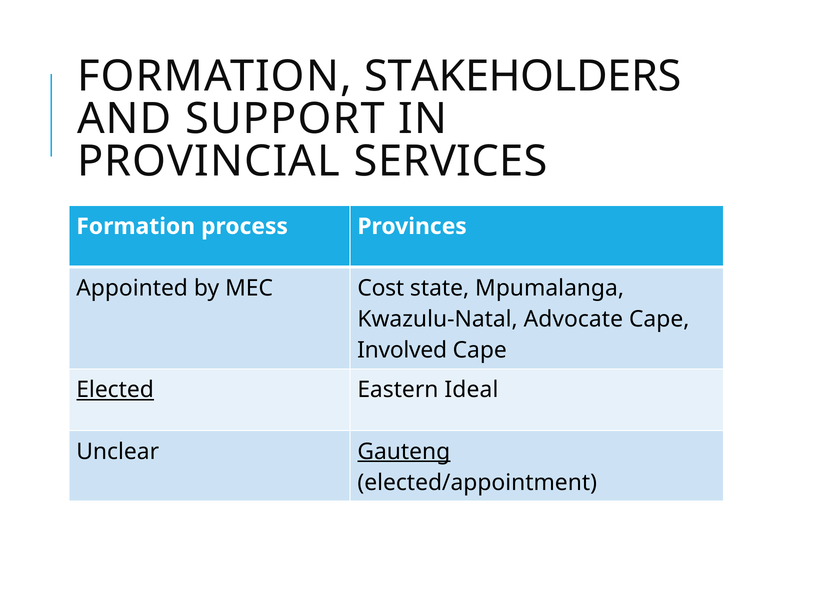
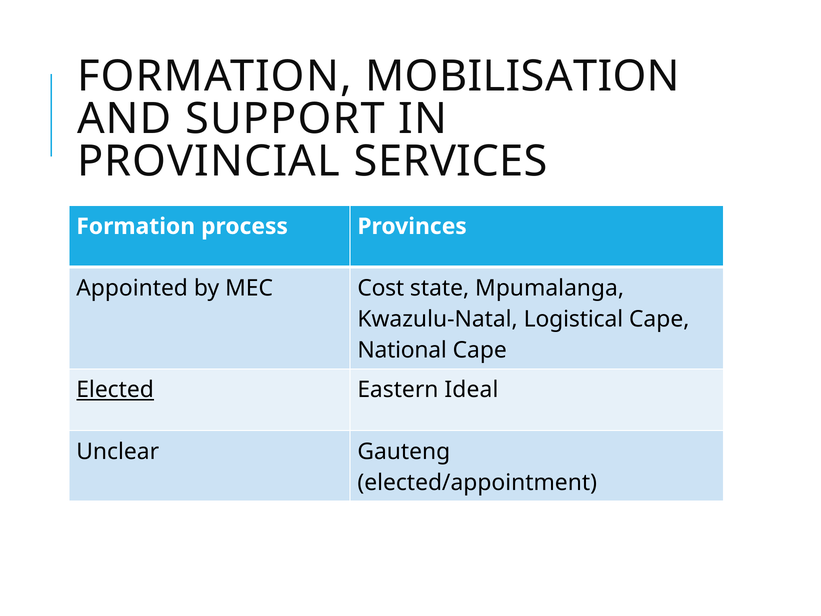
STAKEHOLDERS: STAKEHOLDERS -> MOBILISATION (522, 76)
Advocate: Advocate -> Logistical (573, 319)
Involved: Involved -> National (402, 350)
Gauteng underline: present -> none (404, 451)
